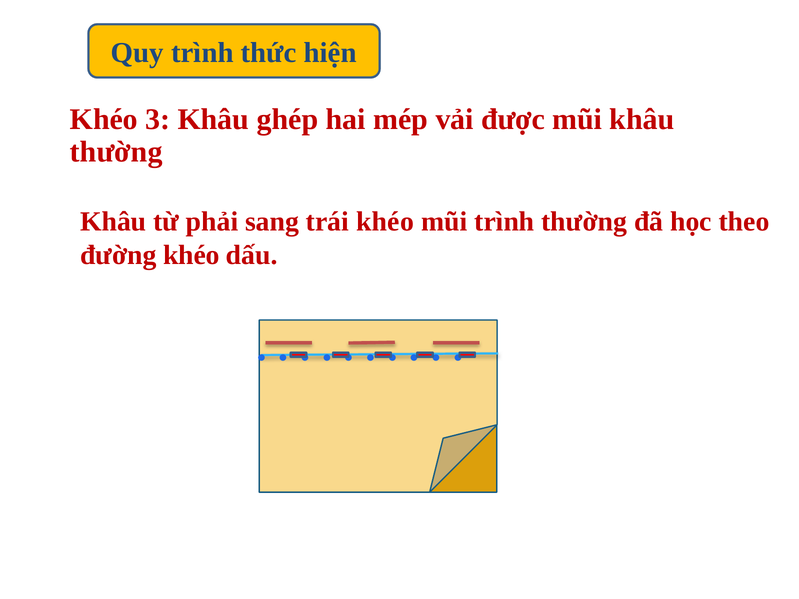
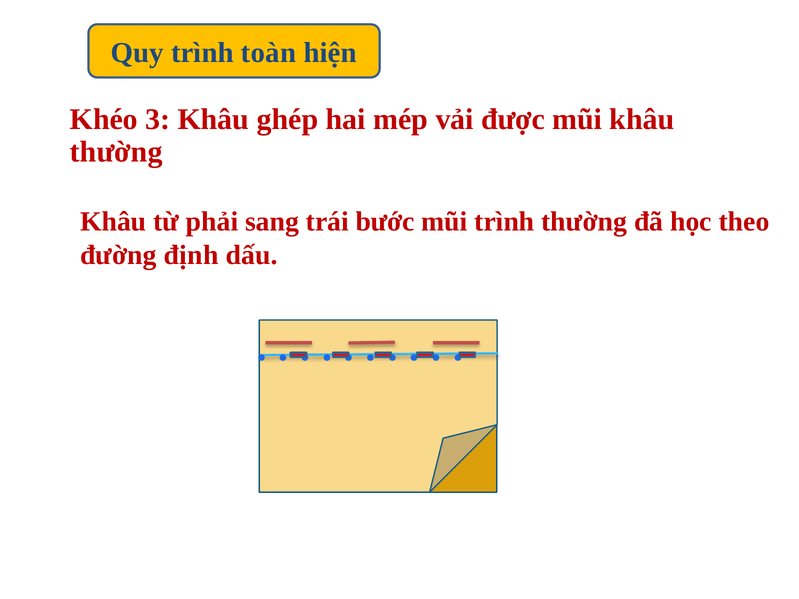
thức: thức -> toàn (269, 53)
trái khéo: khéo -> bước (385, 222)
đường khéo: khéo -> định (191, 255)
